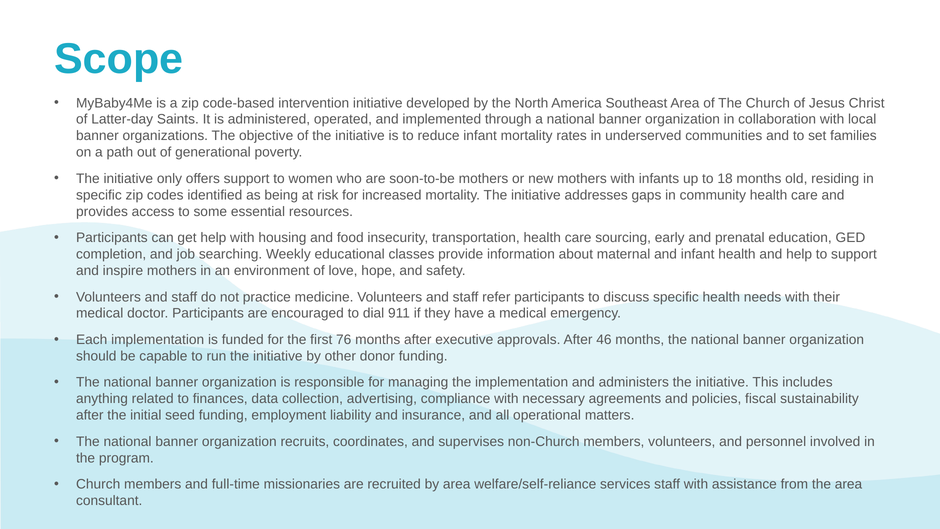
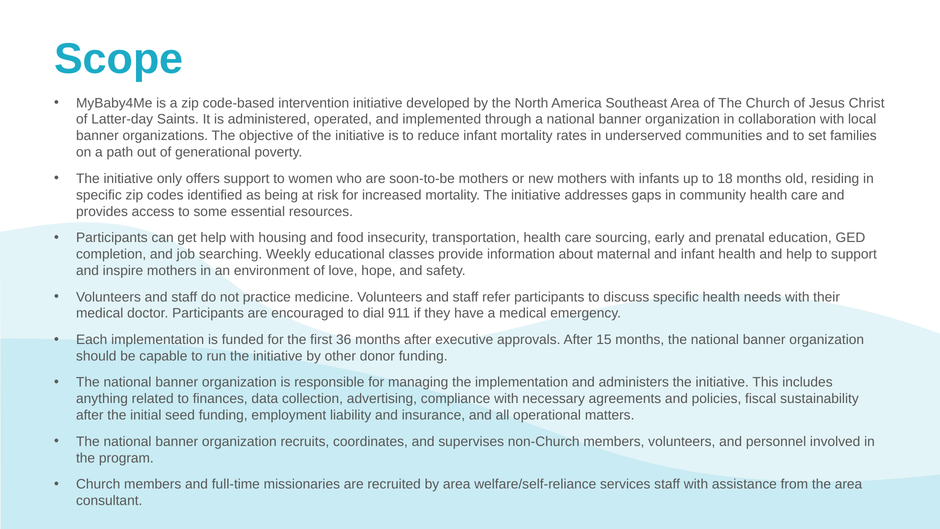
76: 76 -> 36 (344, 340)
46: 46 -> 15 (604, 340)
